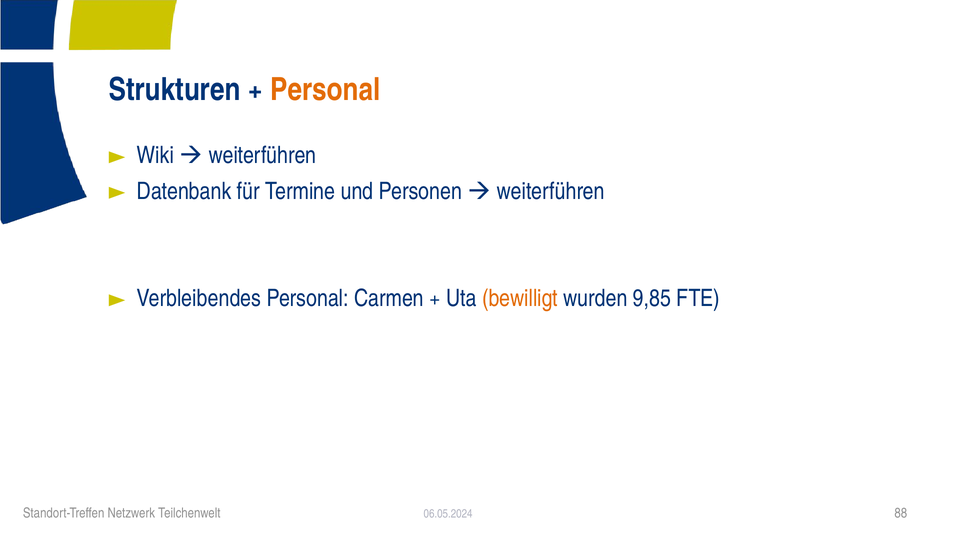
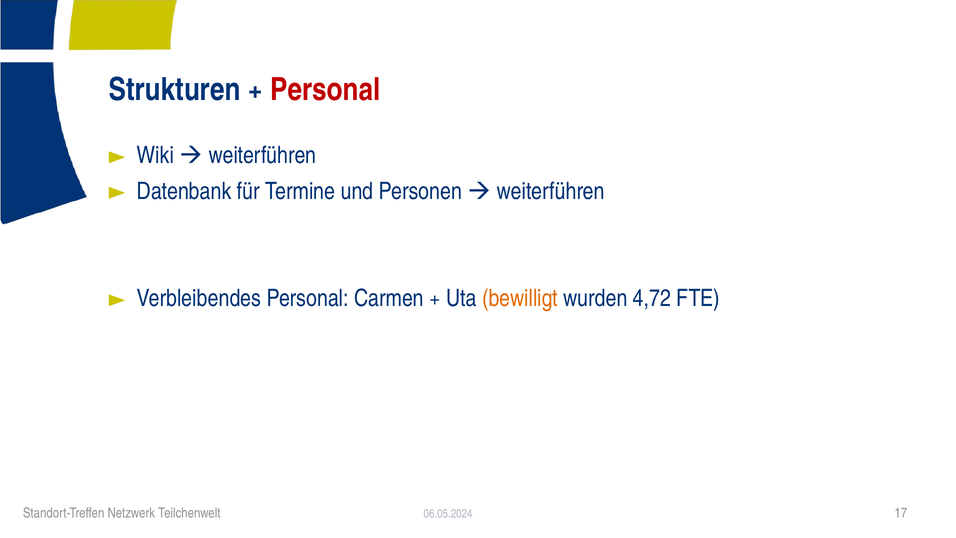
Personal colour: orange -> red (325, 90)
9,85: 9,85 -> 4,72 (652, 298)
88: 88 -> 17 (901, 513)
